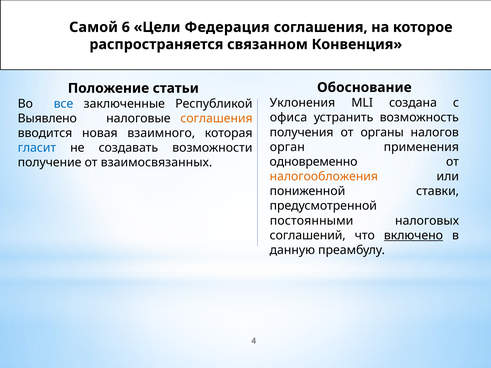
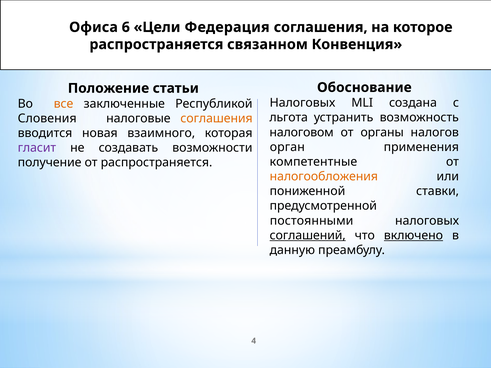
Самой: Самой -> Офиса (94, 27)
Уклонения: Уклонения -> Налоговых (302, 103)
все colour: blue -> orange (63, 104)
офиса: офиса -> льгота (289, 118)
Выявлено: Выявлено -> Словения (47, 119)
получения: получения -> налоговом (302, 132)
гласит colour: blue -> purple (37, 148)
одновременно: одновременно -> компетентные (313, 162)
от взаимосвязанных: взаимосвязанных -> распространяется (157, 163)
соглашений underline: none -> present (308, 236)
